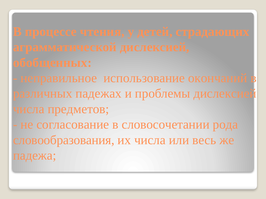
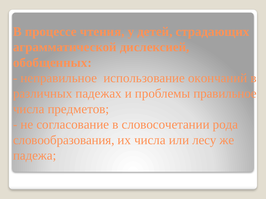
пpoблeмы дислексией: дислексией -> правильное (225, 94)
весь: весь -> лесу (204, 140)
